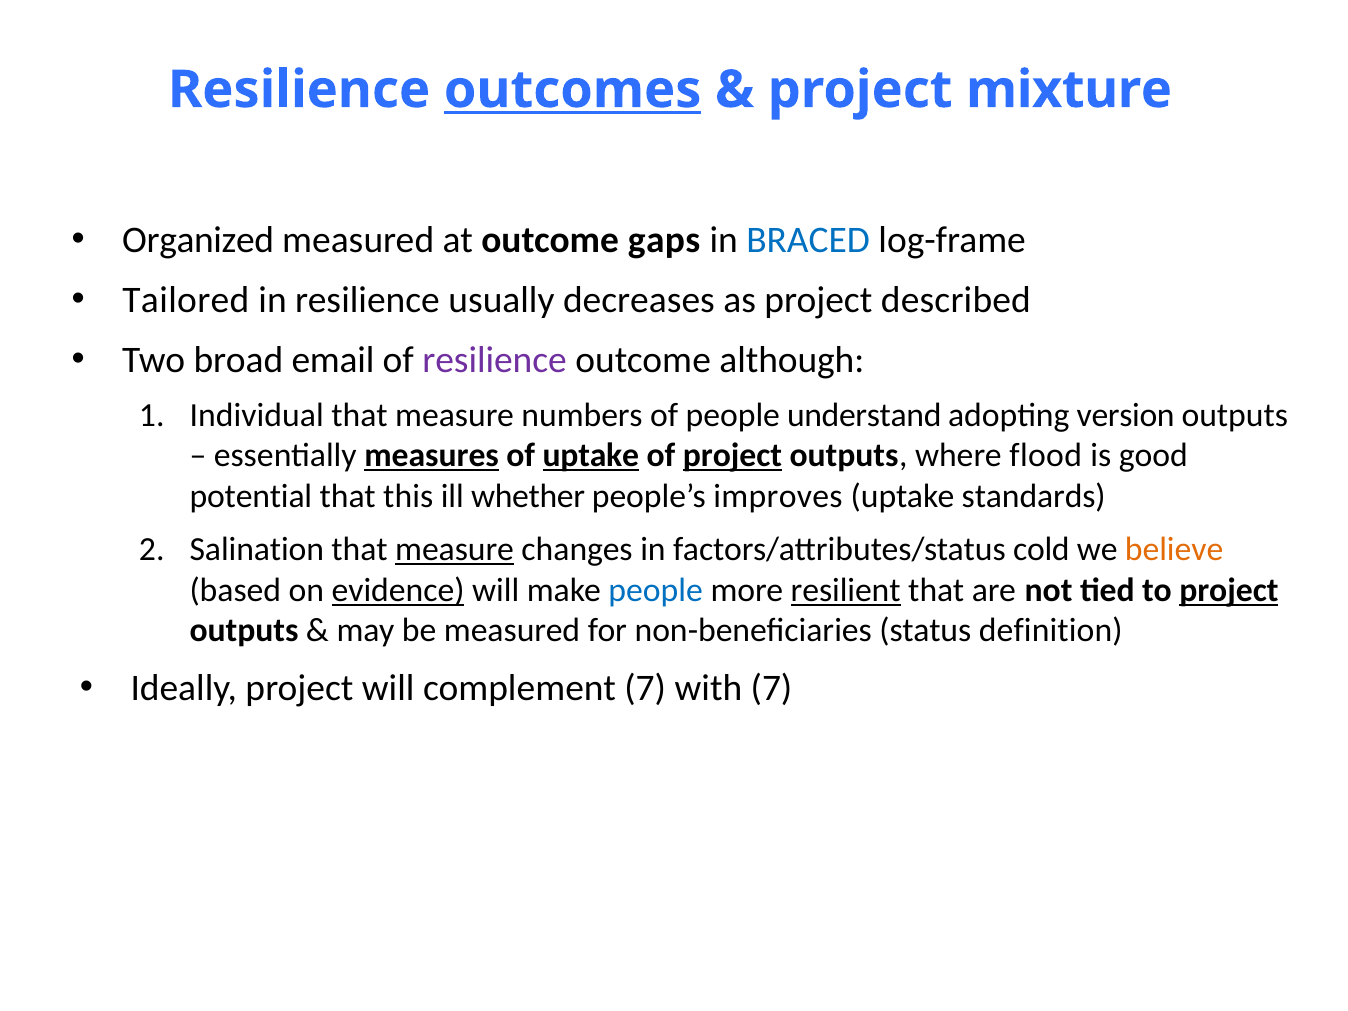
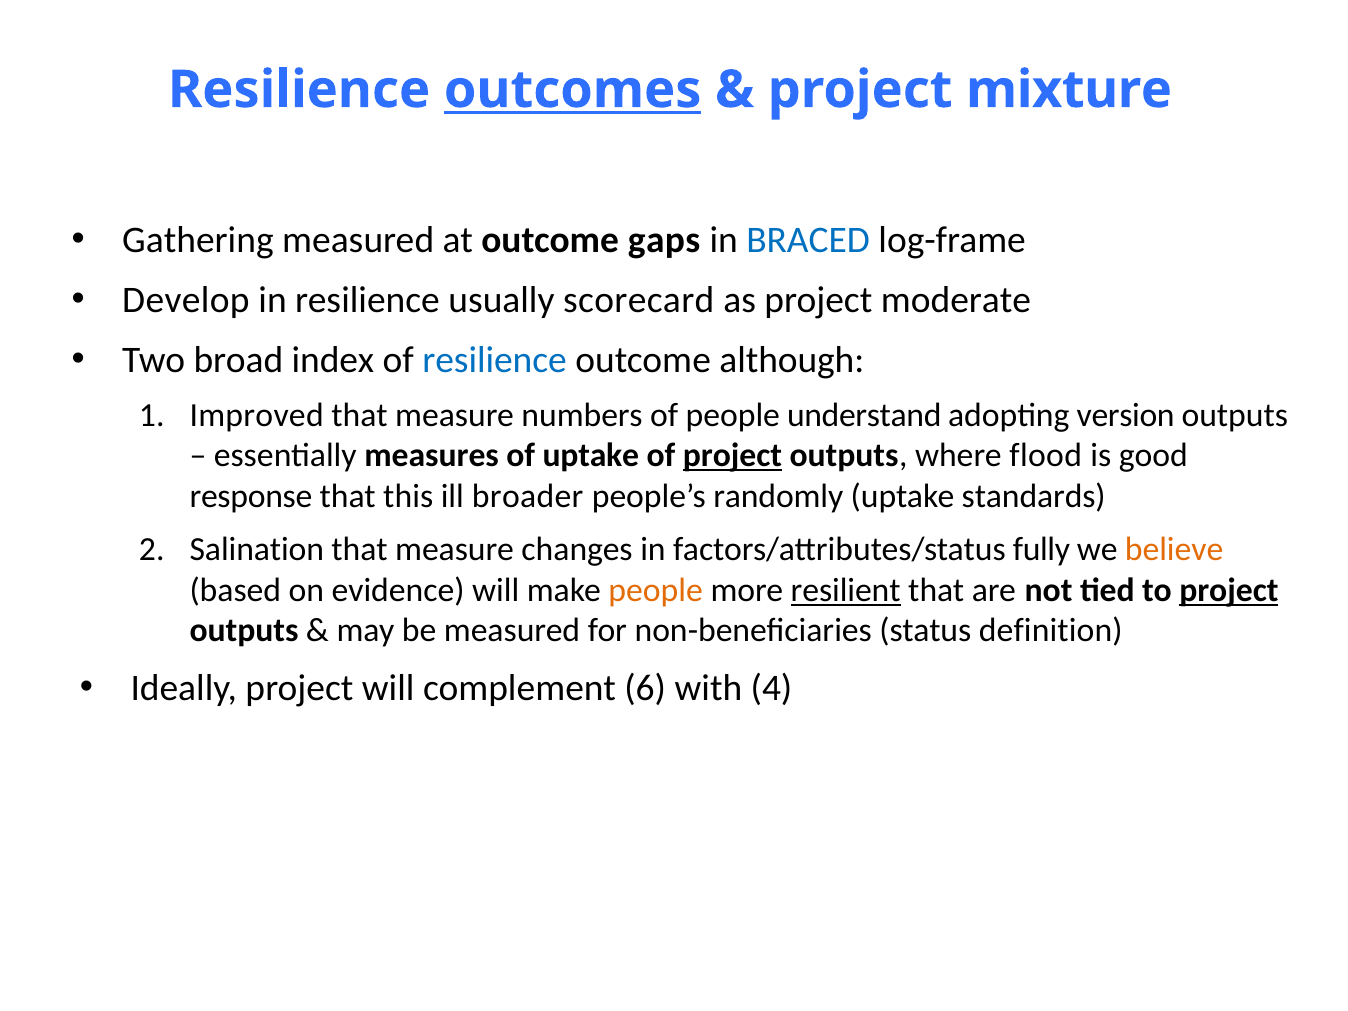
Organized: Organized -> Gathering (198, 240)
Tailored: Tailored -> Develop (186, 300)
decreases: decreases -> scorecard (639, 300)
described: described -> moderate (956, 300)
email: email -> index (333, 360)
resilience colour: purple -> blue (495, 360)
Individual: Individual -> Improved (257, 415)
measures underline: present -> none (432, 456)
uptake underline: present -> none (591, 456)
potential: potential -> response (251, 496)
whether: whether -> broader (528, 496)
improves: improves -> randomly (778, 496)
measure underline: present -> none (455, 550)
cold: cold -> fully (1041, 550)
evidence underline: present -> none (398, 590)
people colour: blue -> orange (656, 590)
complement 7: 7 -> 6 (645, 689)
with 7: 7 -> 4 (772, 689)
